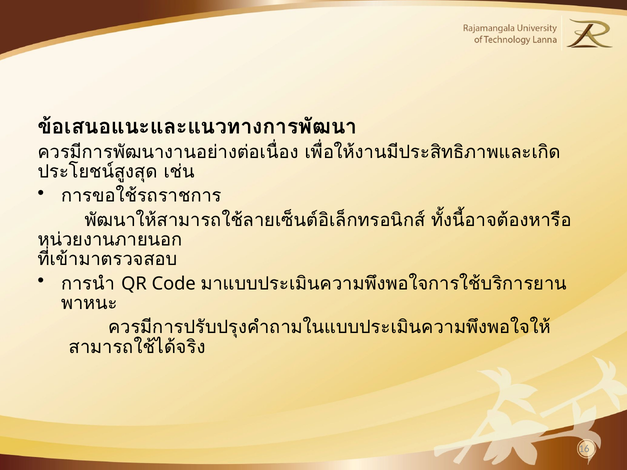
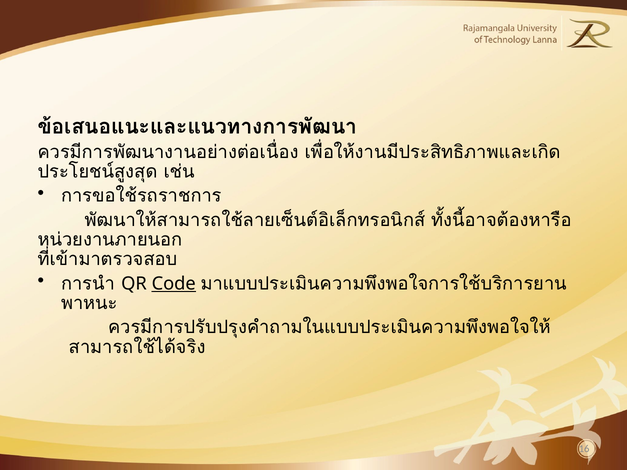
Code underline: none -> present (174, 284)
